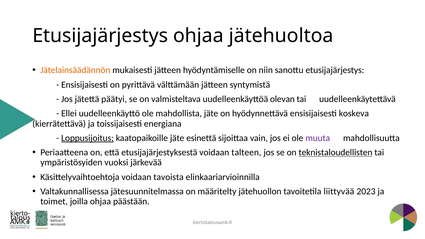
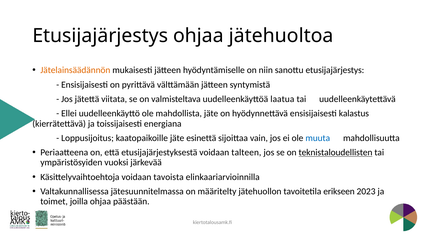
päätyi: päätyi -> viitata (114, 99)
olevan: olevan -> laatua (282, 99)
koskeva: koskeva -> kalastus (354, 114)
Loppusijoitus underline: present -> none (87, 138)
muuta colour: purple -> blue (318, 138)
liittyvää: liittyvää -> erikseen (339, 192)
